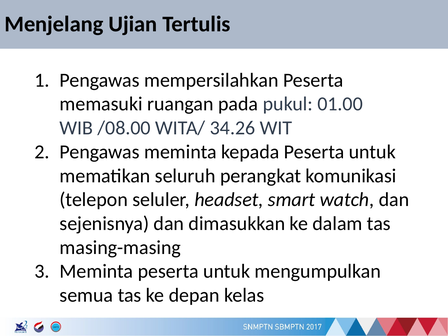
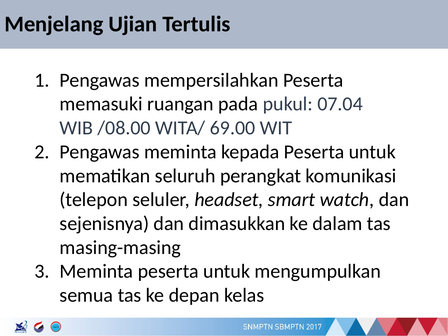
01.00: 01.00 -> 07.04 (340, 104)
34.26: 34.26 -> 69.00 (233, 128)
